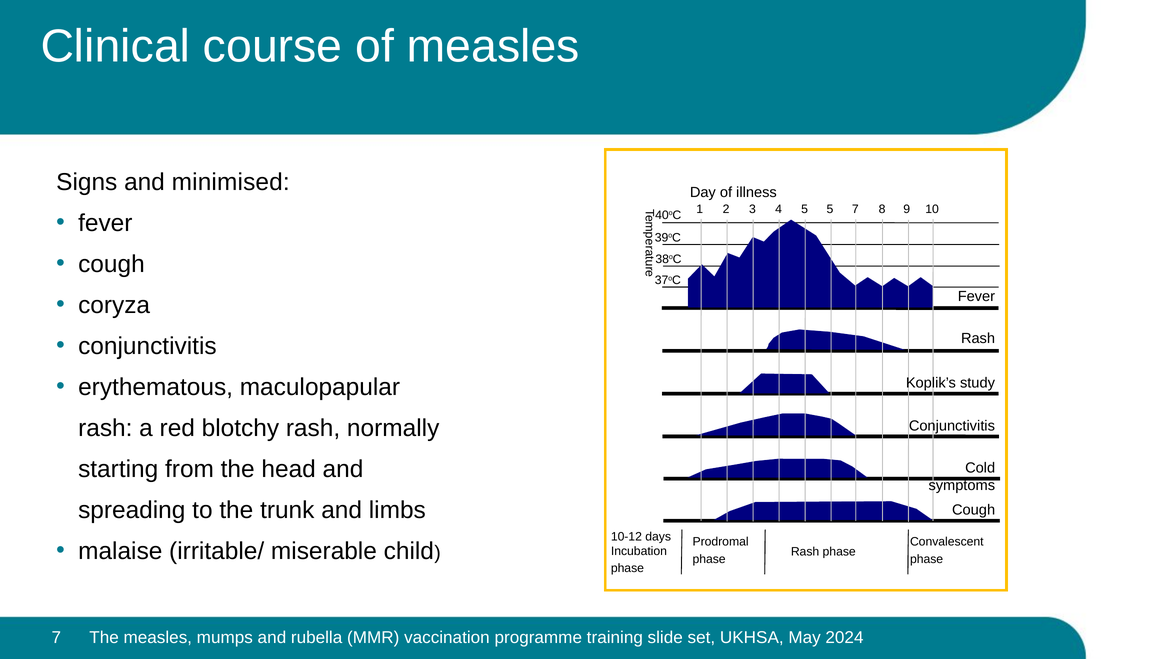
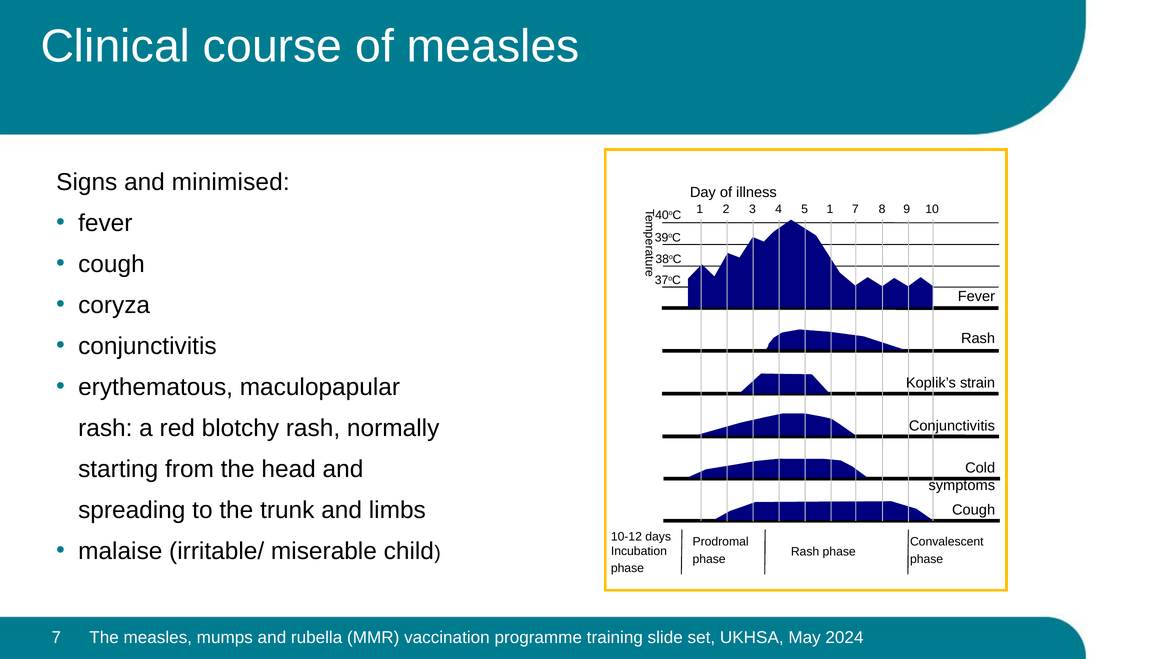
5 5: 5 -> 1 (830, 209)
study: study -> strain (978, 383)
